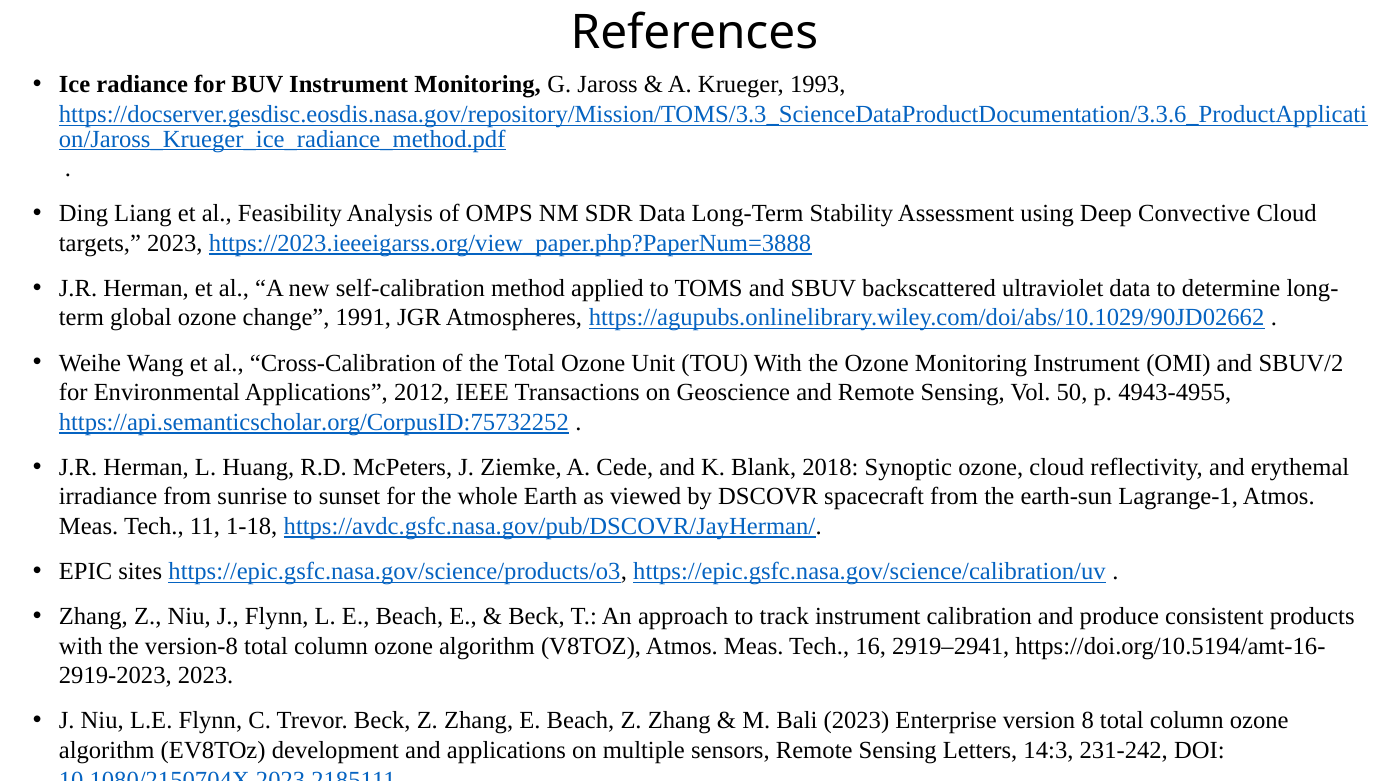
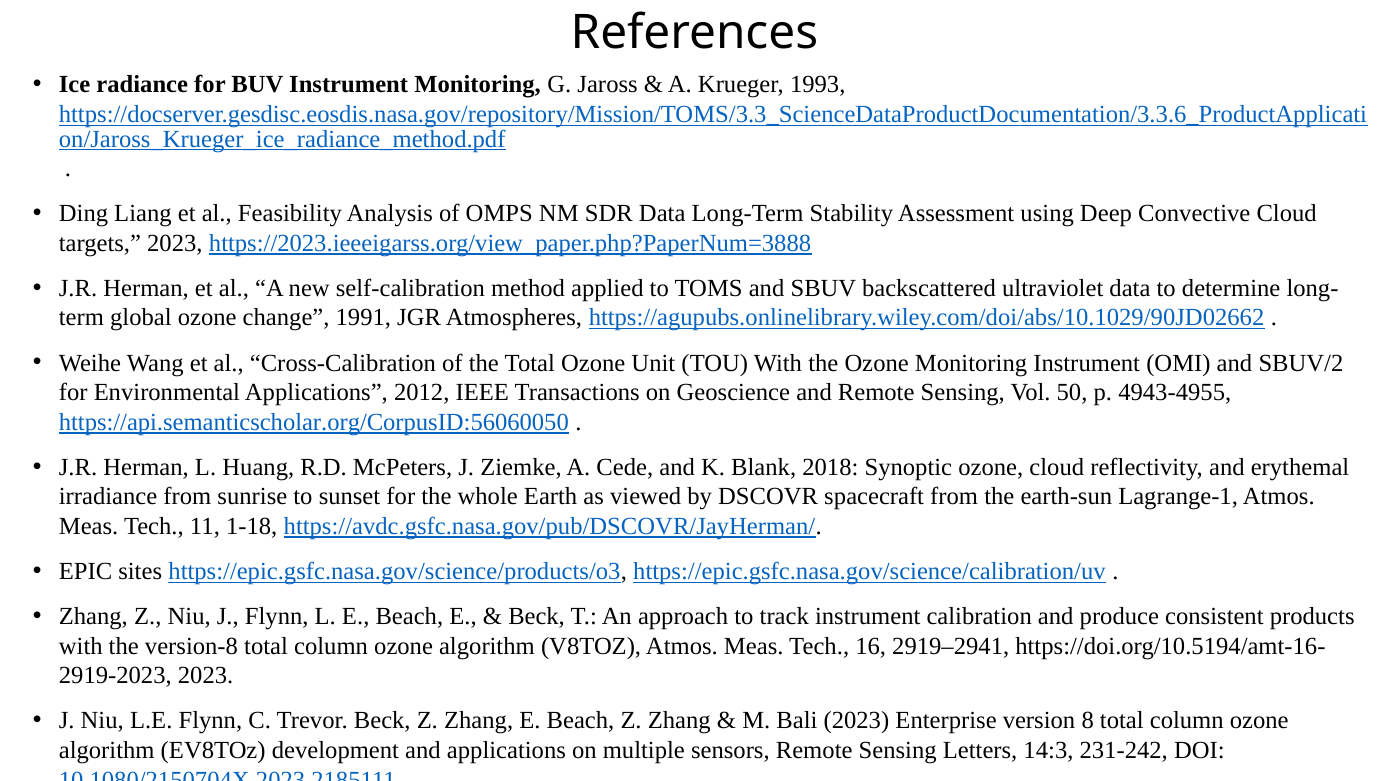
https://api.semanticscholar.org/CorpusID:75732252: https://api.semanticscholar.org/CorpusID:75732252 -> https://api.semanticscholar.org/CorpusID:56060050 (314, 422)
